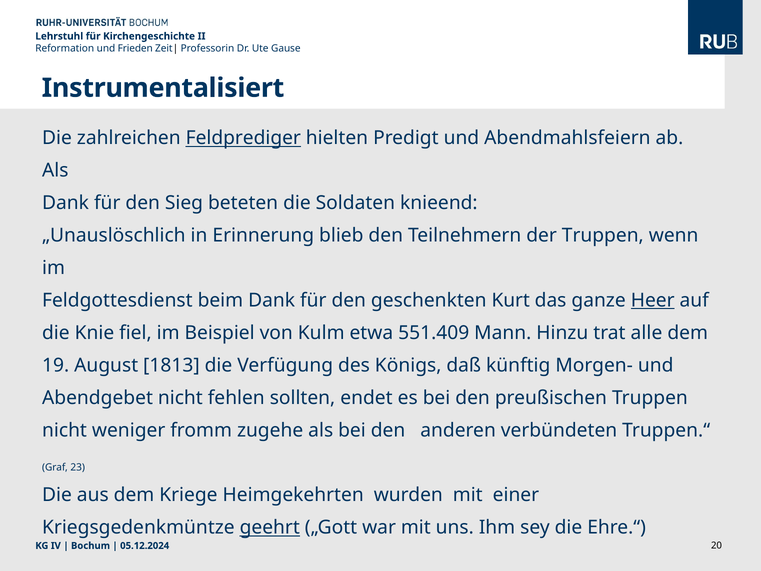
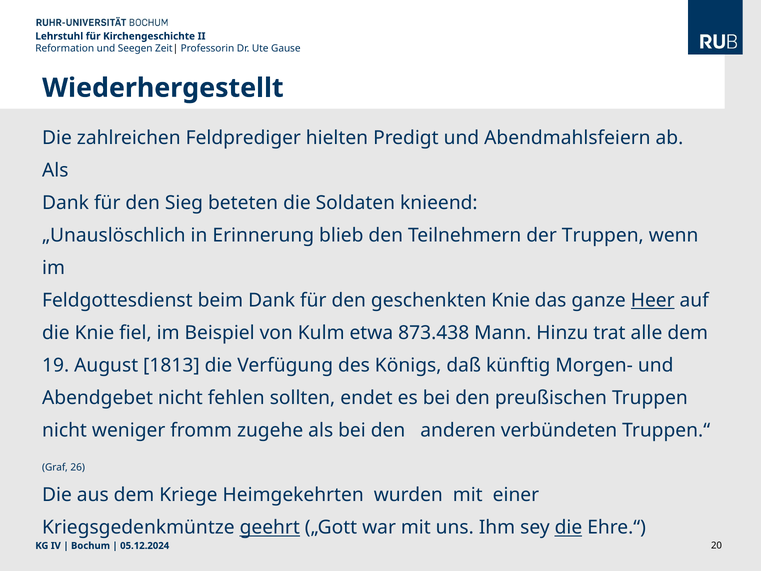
Frieden: Frieden -> Seegen (135, 48)
Instrumentalisiert: Instrumentalisiert -> Wiederhergestellt (163, 88)
Feldprediger underline: present -> none (243, 138)
geschenkten Kurt: Kurt -> Knie (511, 300)
551.409: 551.409 -> 873.438 (434, 333)
23: 23 -> 26 (78, 467)
die underline: none -> present (568, 527)
